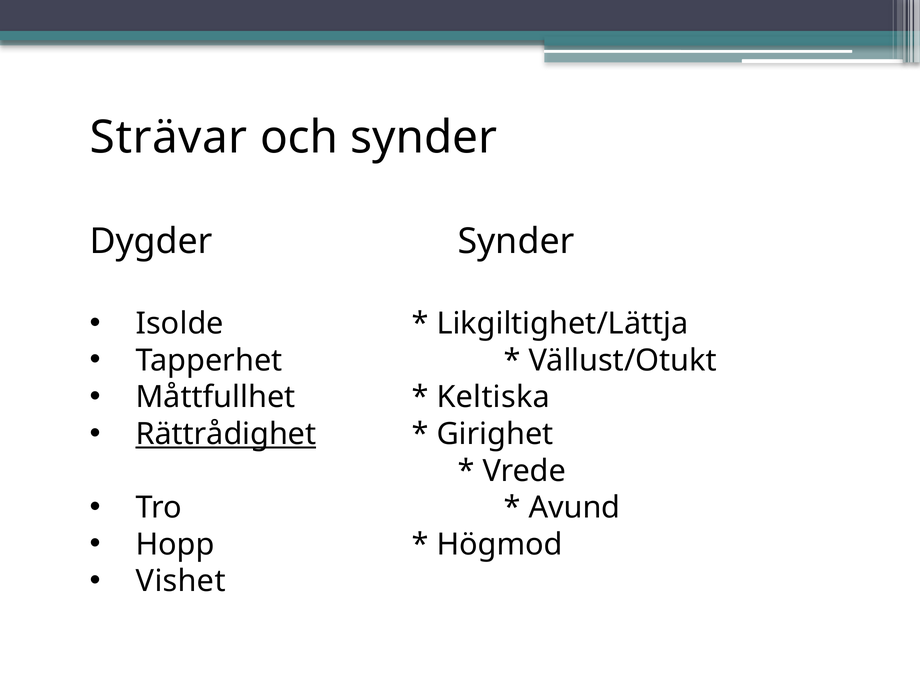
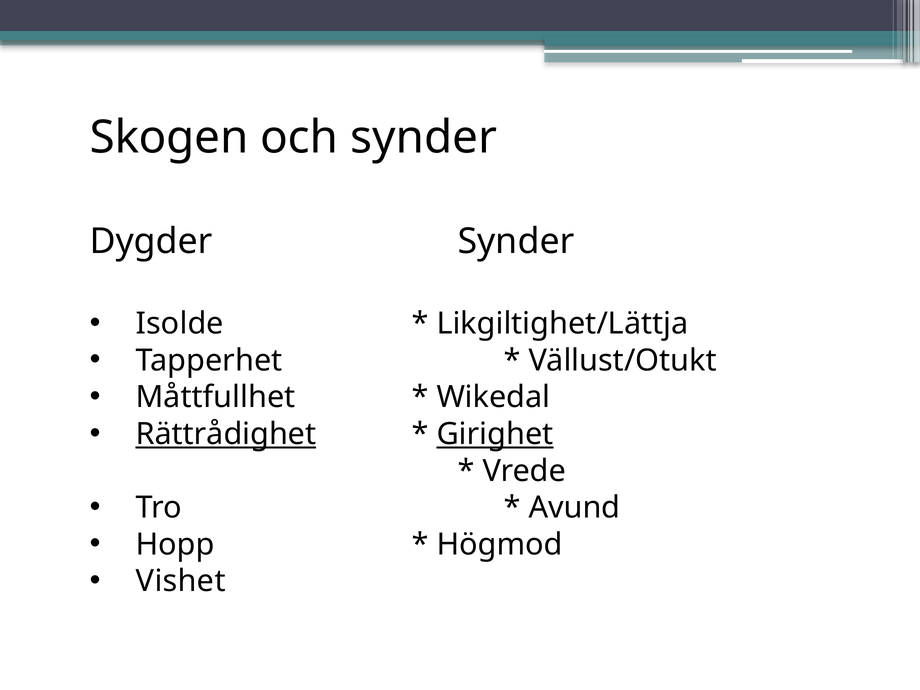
Strävar: Strävar -> Skogen (169, 138)
Keltiska: Keltiska -> Wikedal (493, 397)
Girighet underline: none -> present (495, 434)
